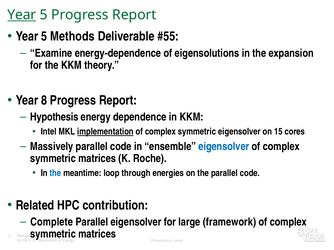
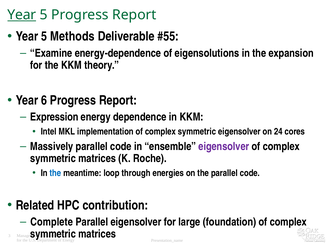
8: 8 -> 6 (44, 100)
Hypothesis: Hypothesis -> Expression (54, 117)
implementation underline: present -> none (105, 132)
15: 15 -> 24 (278, 132)
eigensolver colour: blue -> purple (224, 147)
framework: framework -> foundation (230, 222)
